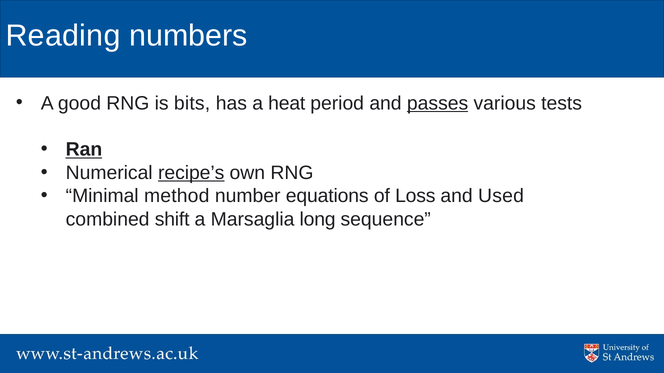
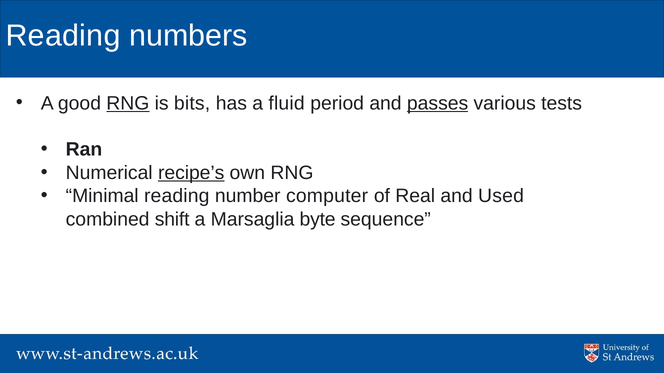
RNG underline: none -> present (128, 103)
heat: heat -> fluid (287, 103)
Ran underline: present -> none (84, 150)
Minimal method: method -> reading (177, 196)
equations: equations -> computer (327, 196)
Loss: Loss -> Real (415, 196)
long: long -> byte (318, 220)
